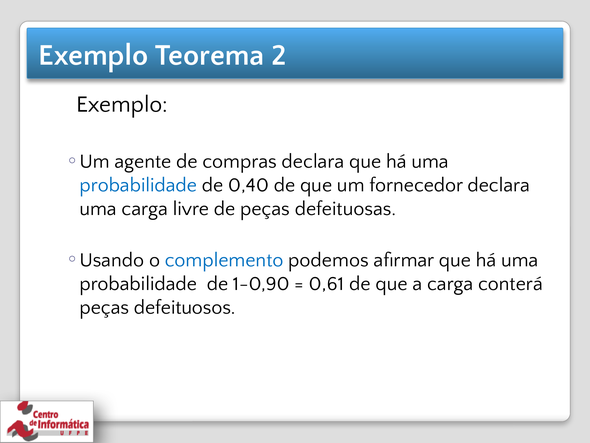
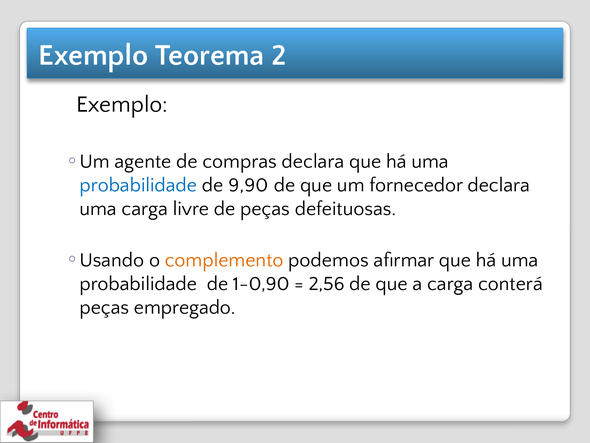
0,40: 0,40 -> 9,90 (248, 185)
complemento colour: blue -> orange (224, 260)
0,61: 0,61 -> 2,56 (327, 283)
defeituosos: defeituosos -> empregado (185, 307)
